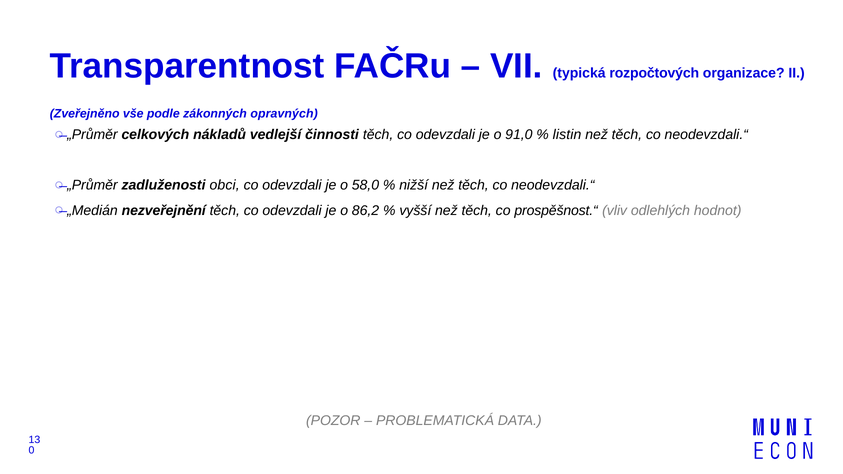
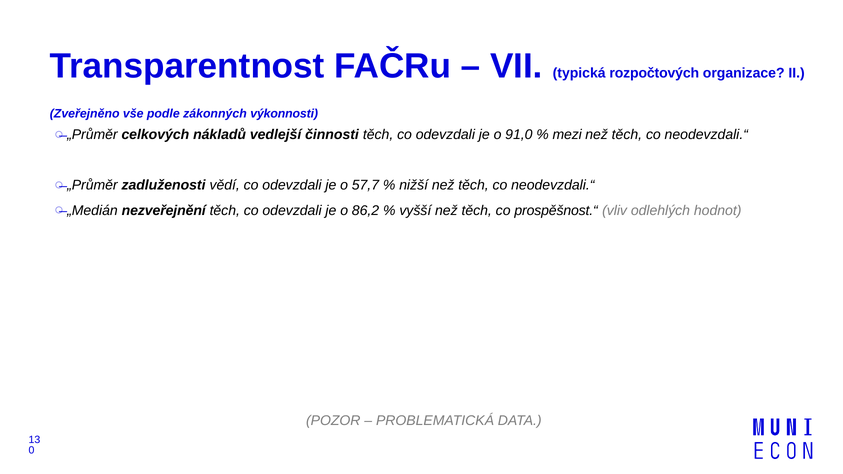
opravných: opravných -> výkonnosti (284, 114)
listin: listin -> mezi (567, 135)
obci: obci -> vědí (225, 185)
58,0: 58,0 -> 57,7 (365, 185)
